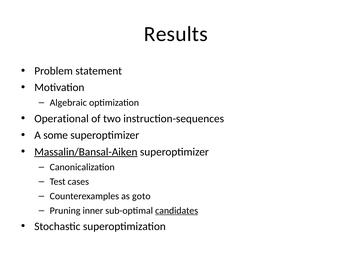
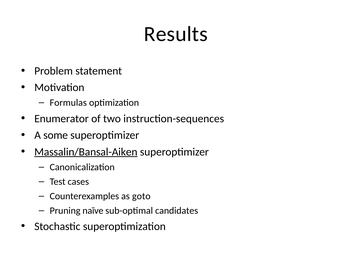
Algebraic: Algebraic -> Formulas (68, 103)
Operational: Operational -> Enumerator (62, 119)
inner: inner -> naïve (93, 211)
candidates underline: present -> none (177, 211)
